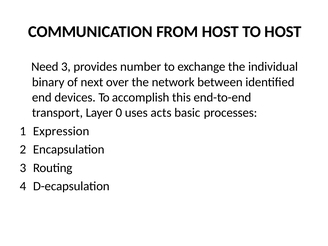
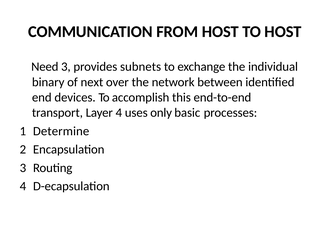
number: number -> subnets (141, 67)
Layer 0: 0 -> 4 (119, 113)
acts: acts -> only (161, 113)
Expression: Expression -> Determine (61, 131)
